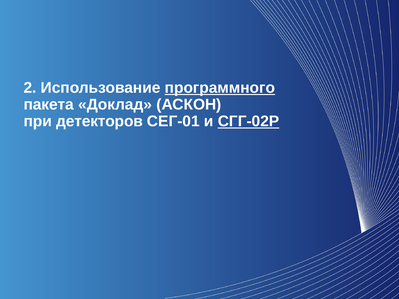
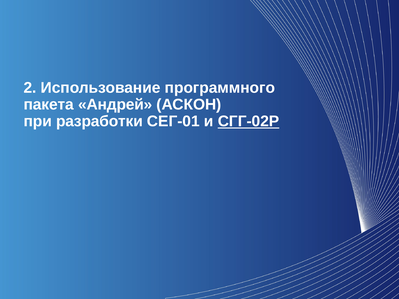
программного underline: present -> none (220, 88)
Доклад: Доклад -> Андрей (115, 105)
детекторов: детекторов -> разработки (100, 121)
